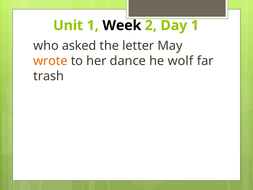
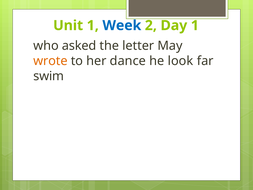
Week colour: black -> blue (122, 25)
wolf: wolf -> look (180, 61)
trash: trash -> swim (49, 76)
